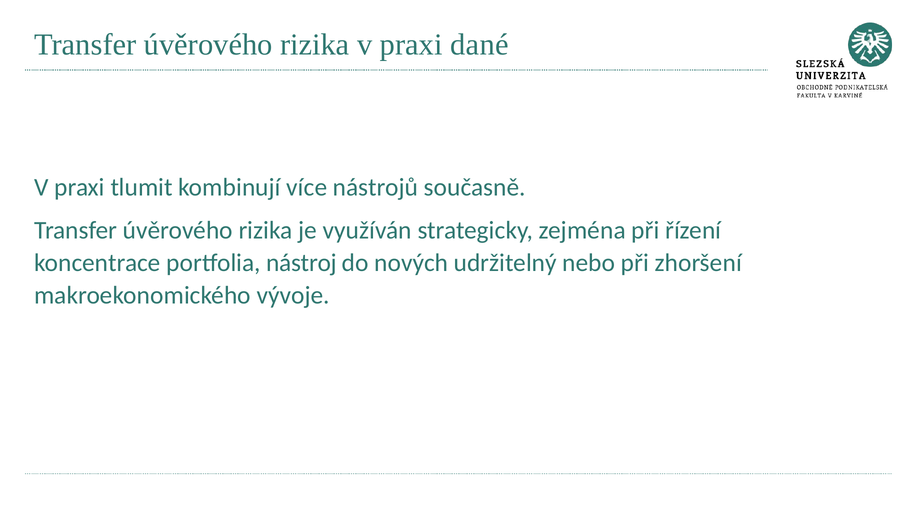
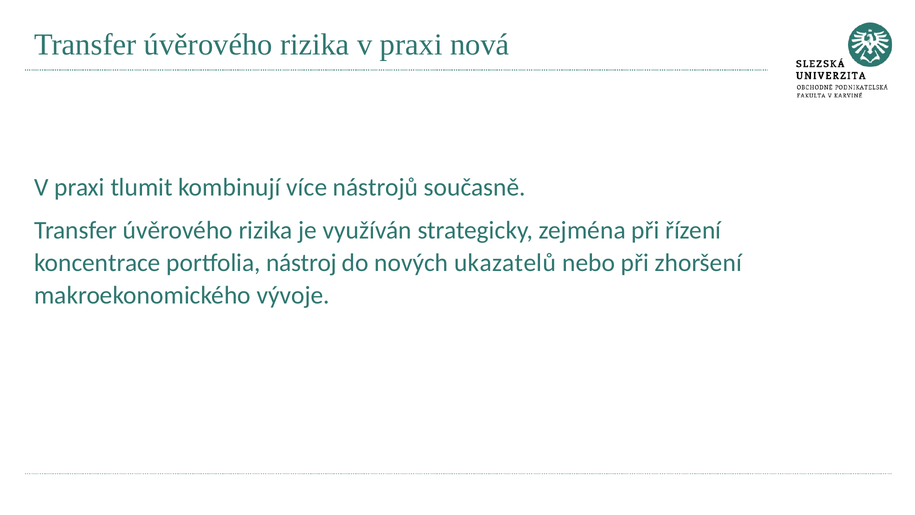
dané: dané -> nová (480, 45)
udržitelný: udržitelný -> ukazatelů (505, 263)
